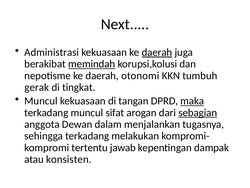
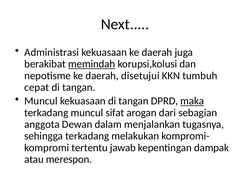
daerah underline: present -> none (157, 52)
otonomi: otonomi -> disetujui (140, 75)
gerak: gerak -> cepat (37, 87)
tingkat: tingkat -> tangan (79, 87)
sebagian underline: present -> none (198, 112)
konsisten: konsisten -> merespon (69, 159)
